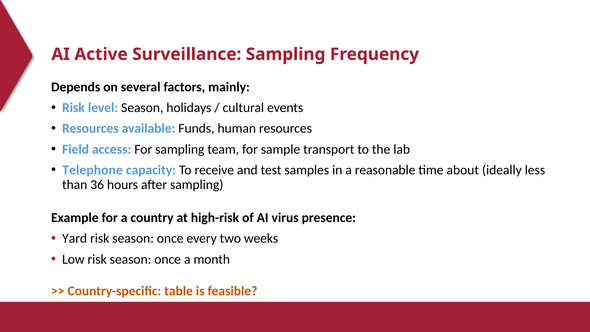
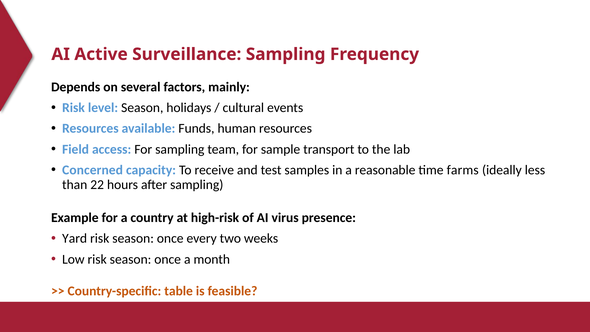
Telephone: Telephone -> Concerned (93, 170)
about: about -> farms (463, 170)
36: 36 -> 22 (97, 185)
